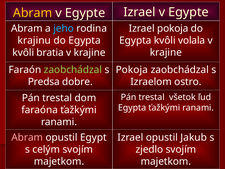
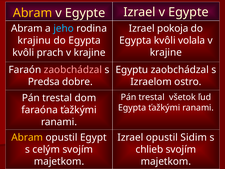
bratia: bratia -> prach (50, 52)
zaobchádzal colour: light green -> pink (73, 70)
Pokoja: Pokoja -> Egyptu (132, 70)
Abram colour: pink -> yellow (27, 137)
Jakub: Jakub -> Sidim (194, 137)
zjedlo: zjedlo -> chlieb (149, 149)
